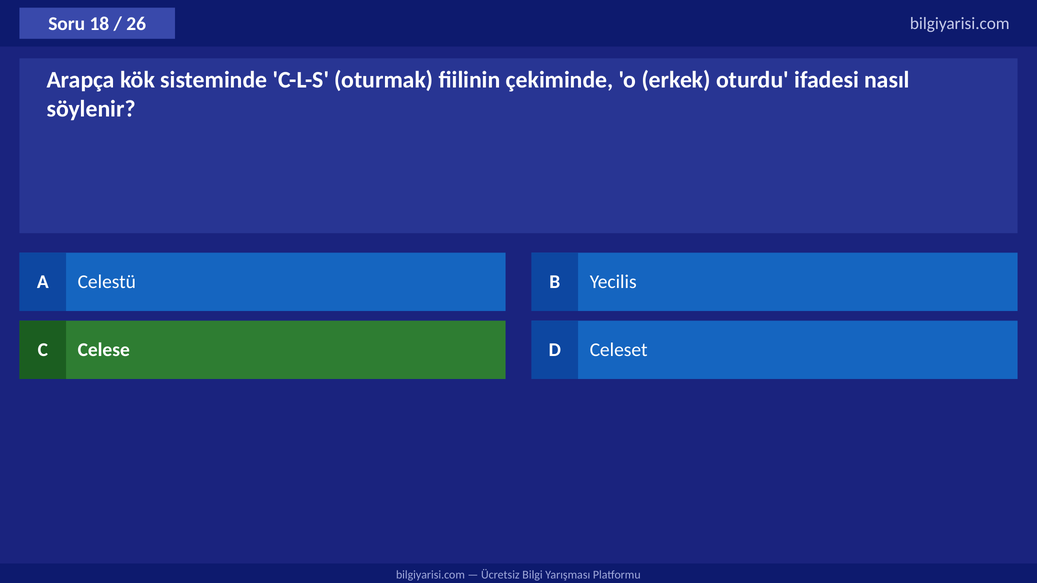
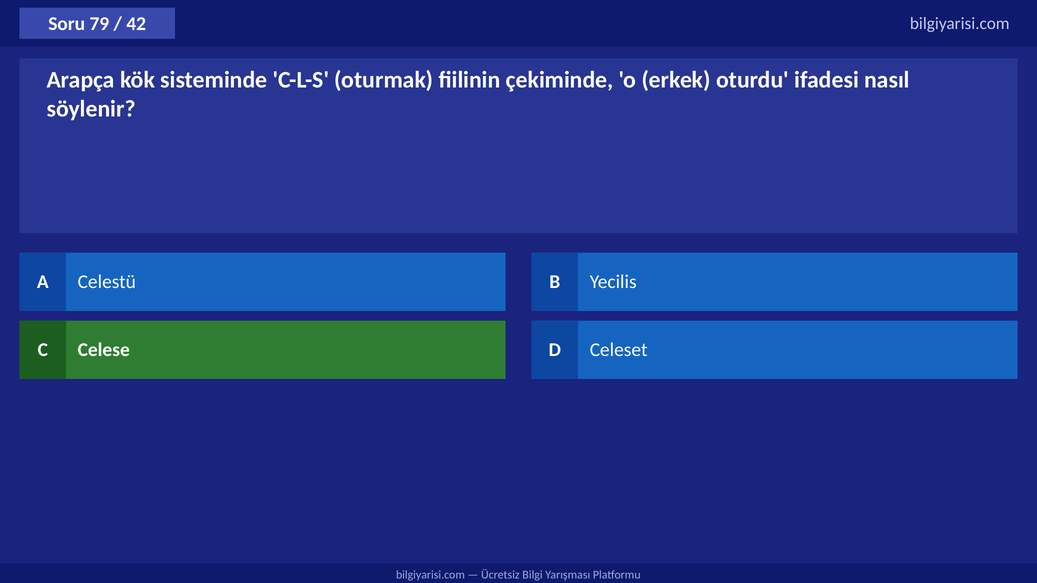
18: 18 -> 79 (99, 24)
26: 26 -> 42 (136, 24)
